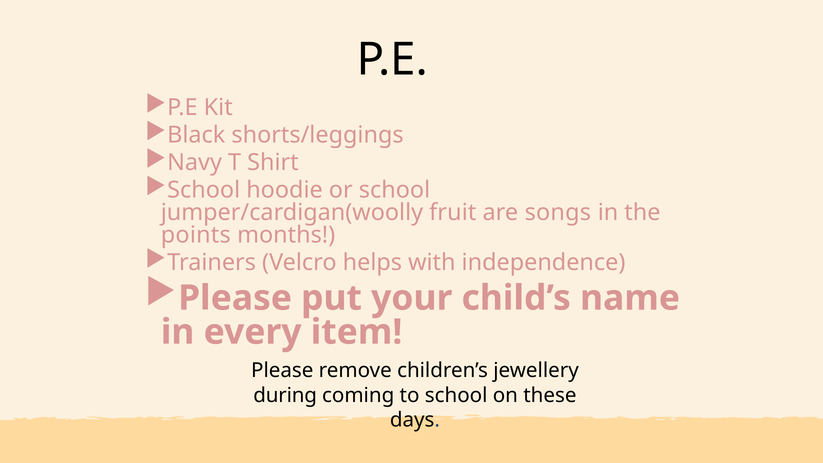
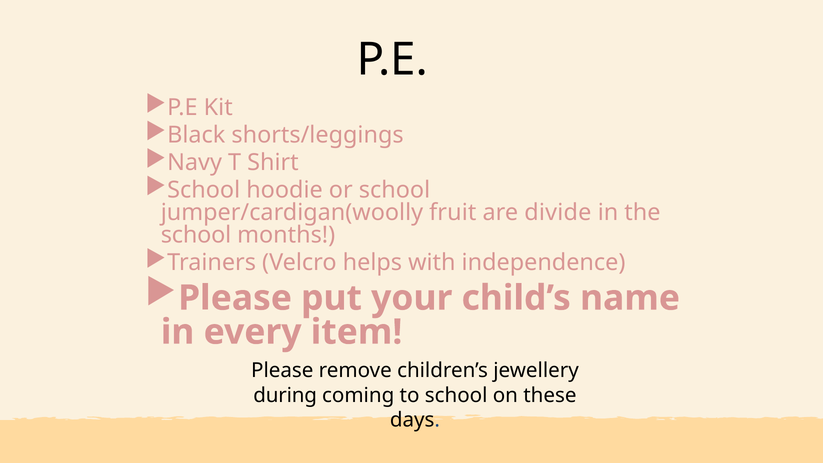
songs: songs -> divide (558, 213)
points: points -> school (196, 235)
